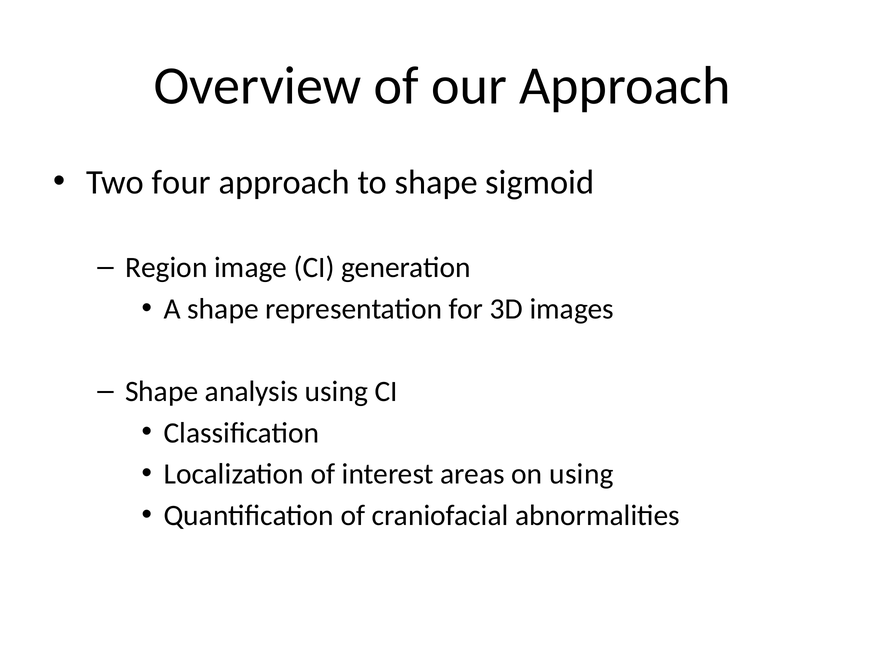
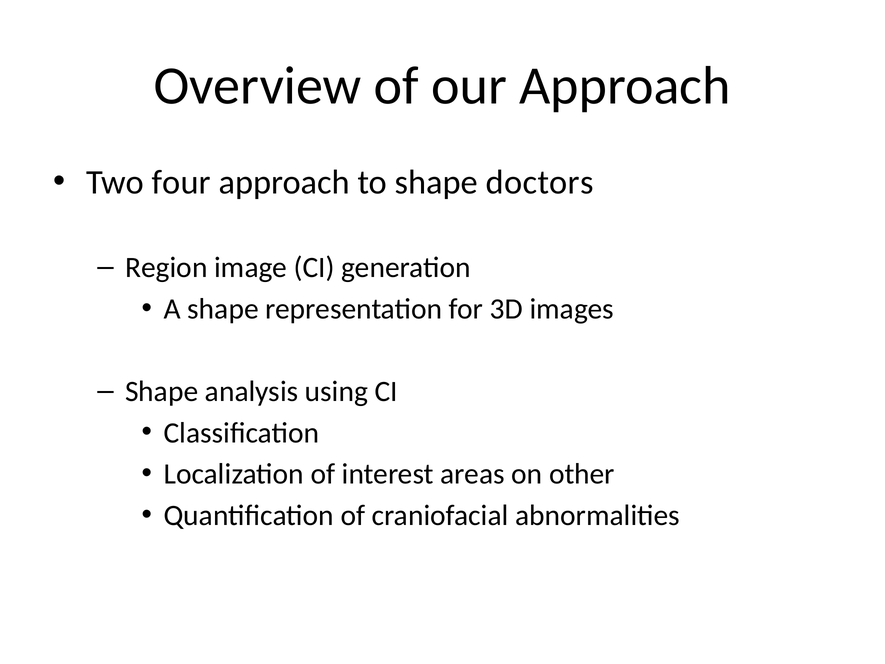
sigmoid: sigmoid -> doctors (540, 182)
on using: using -> other (582, 474)
